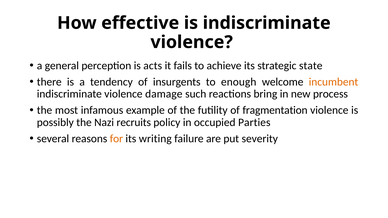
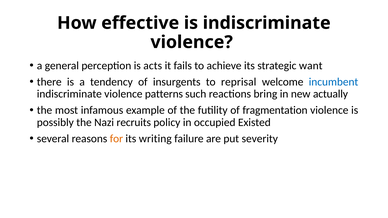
state: state -> want (311, 66)
enough: enough -> reprisal (239, 82)
incumbent colour: orange -> blue (334, 82)
damage: damage -> patterns (164, 94)
process: process -> actually (330, 94)
Parties: Parties -> Existed (254, 123)
